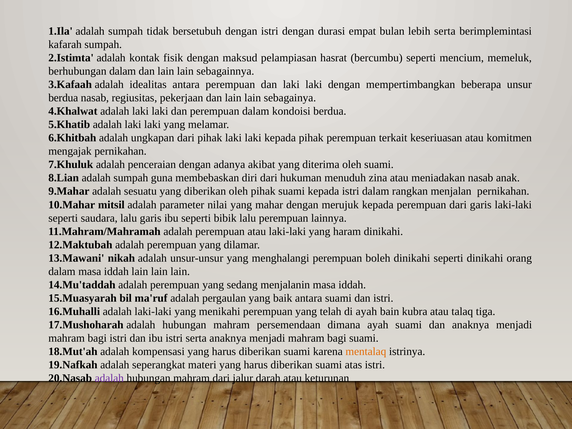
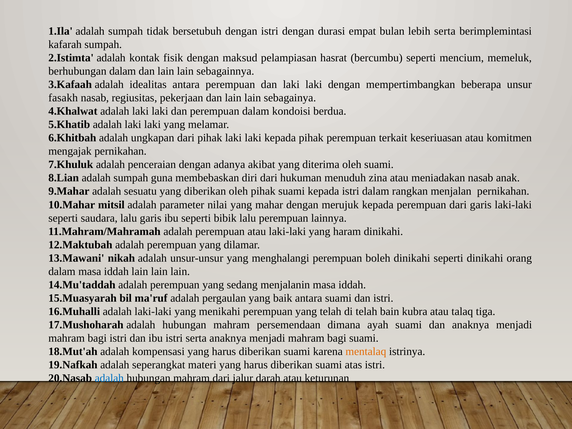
berdua: berdua -> fasakh (63, 98)
di ayah: ayah -> telah (366, 312)
adalah colour: purple -> blue (109, 378)
